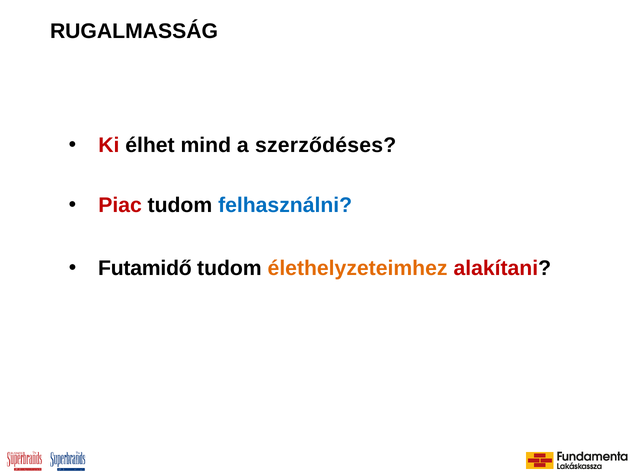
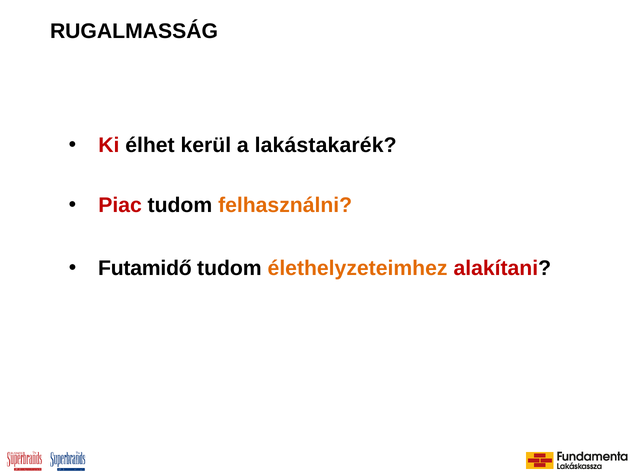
mind: mind -> kerül (206, 145)
szerződéses: szerződéses -> lakástakarék (326, 145)
felhasználni colour: blue -> orange (285, 205)
